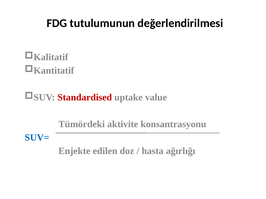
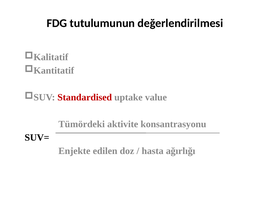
SUV= colour: blue -> black (37, 138)
